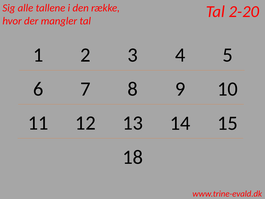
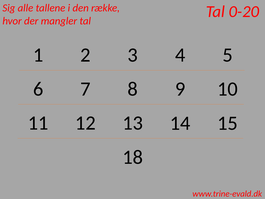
2-20: 2-20 -> 0-20 (244, 12)
